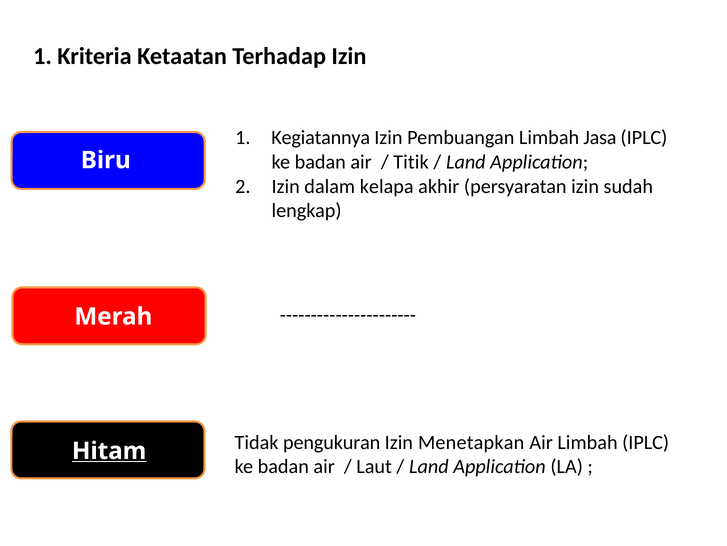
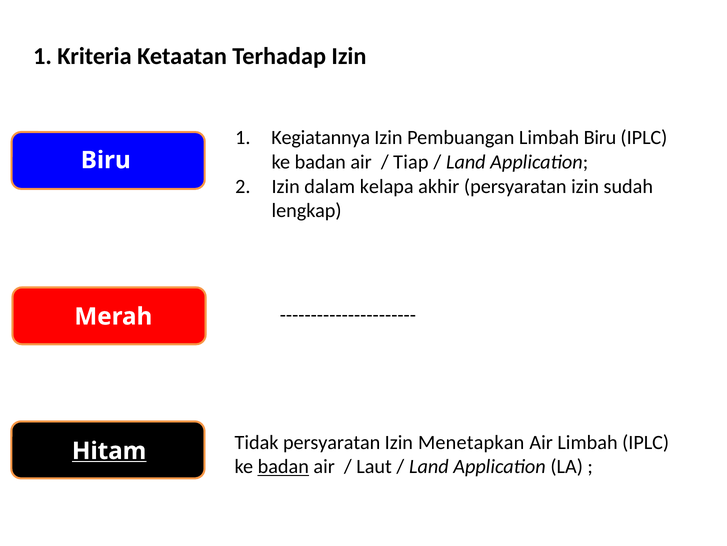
Limbah Jasa: Jasa -> Biru (600, 138)
Titik: Titik -> Tiap (411, 162)
Tidak pengukuran: pengukuran -> persyaratan (332, 442)
badan underline: none -> present (283, 466)
